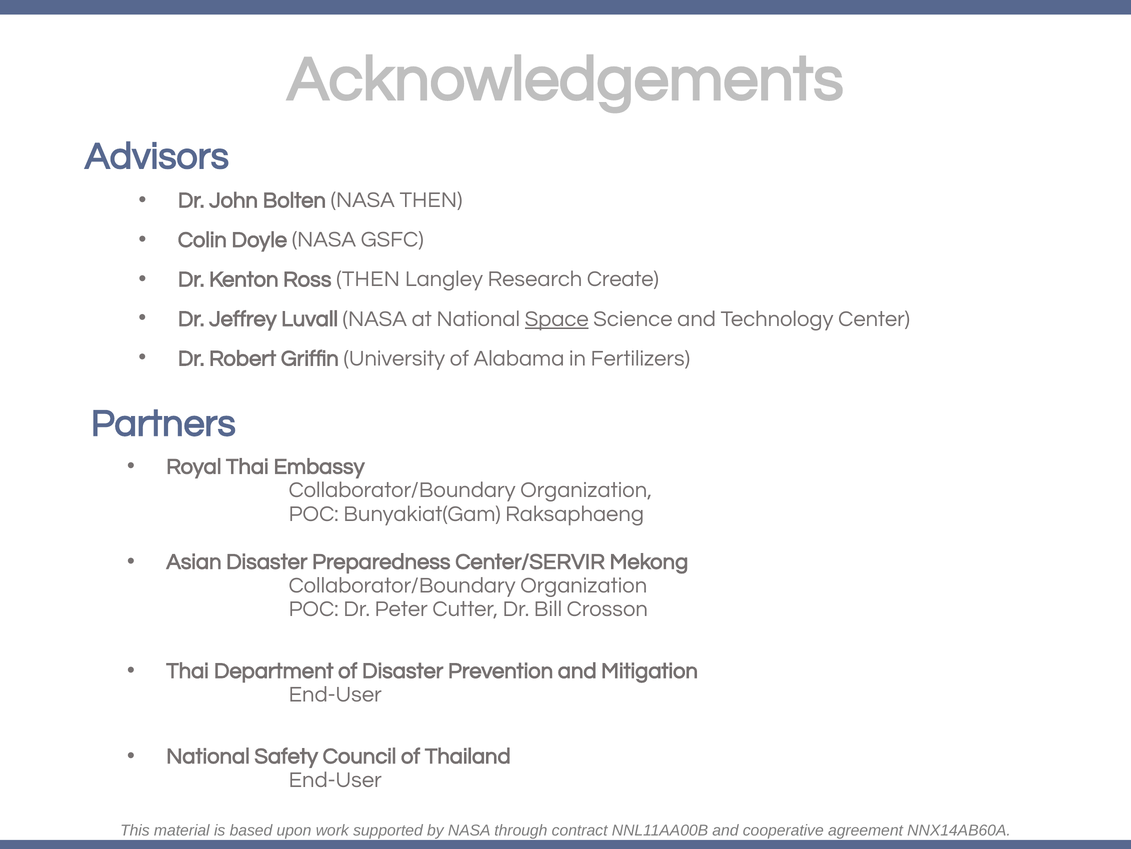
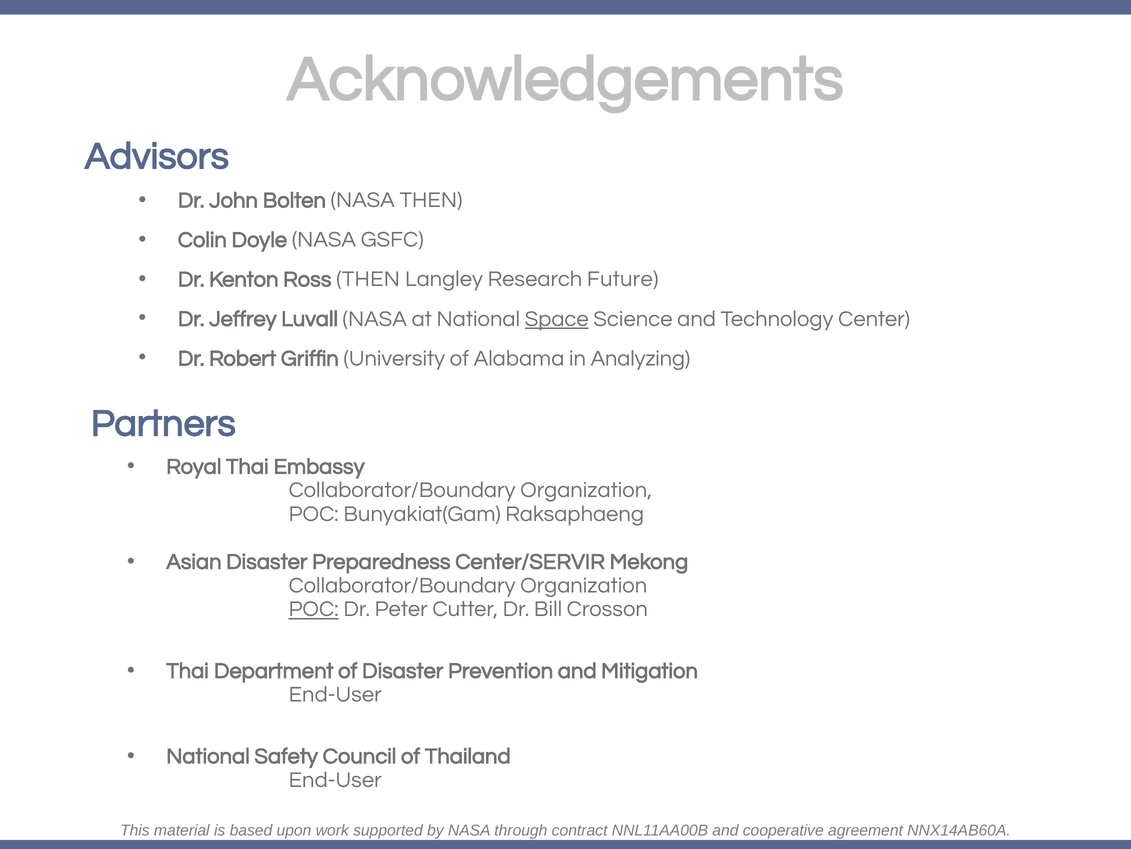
Create: Create -> Future (623, 279)
Fertilizers: Fertilizers -> Analyzing (640, 358)
POC underline: none -> present (314, 609)
